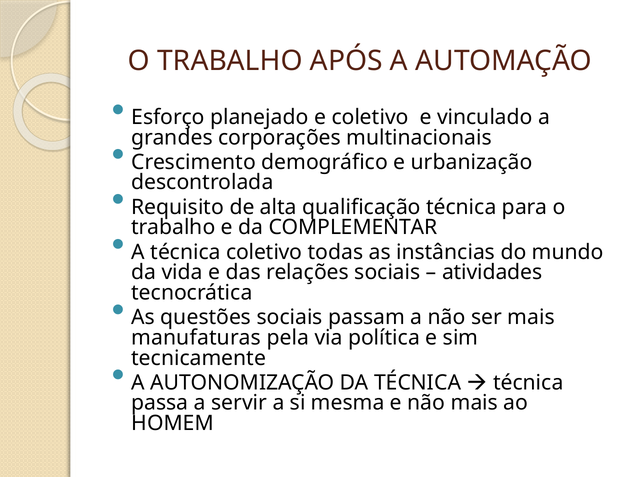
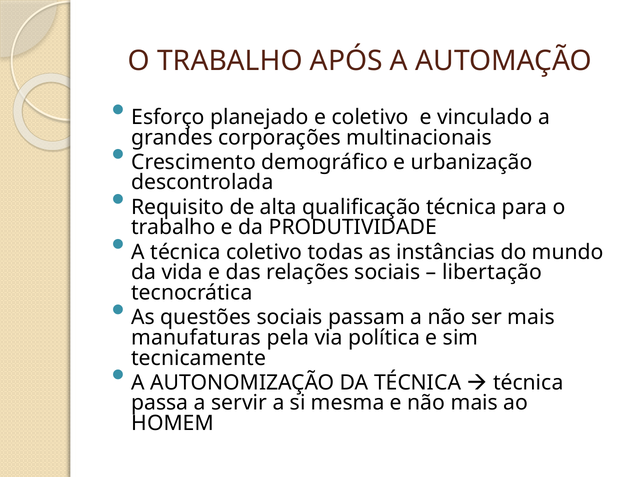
COMPLEMENTAR: COMPLEMENTAR -> PRODUTIVIDADE (353, 227)
atividades: atividades -> libertação (492, 272)
